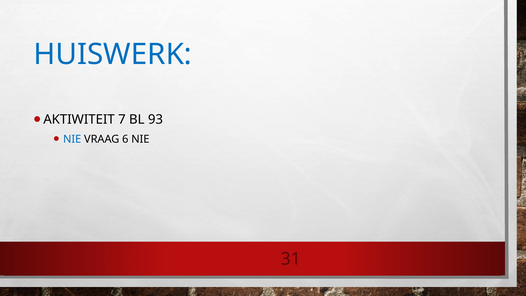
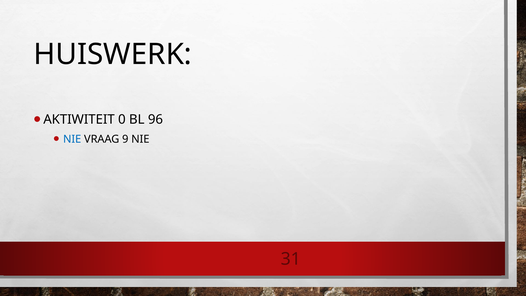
HUISWERK colour: blue -> black (113, 54)
7: 7 -> 0 (122, 120)
93: 93 -> 96 (155, 120)
6: 6 -> 9 (125, 139)
